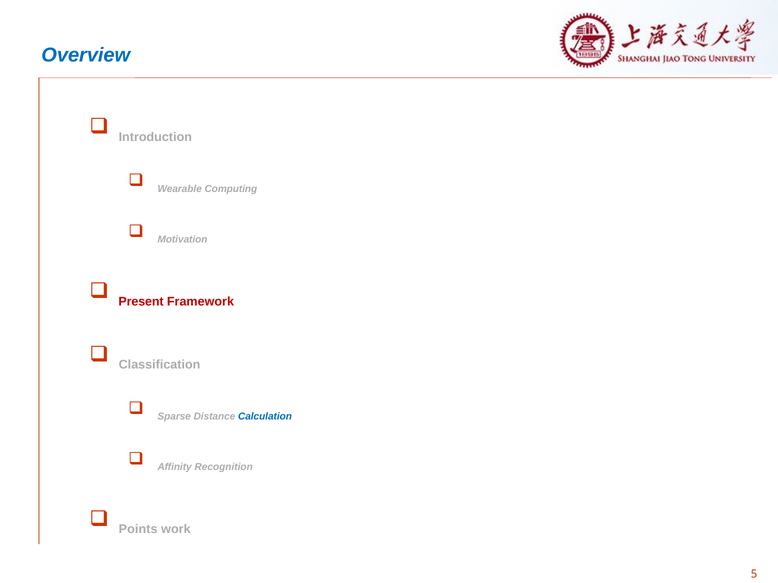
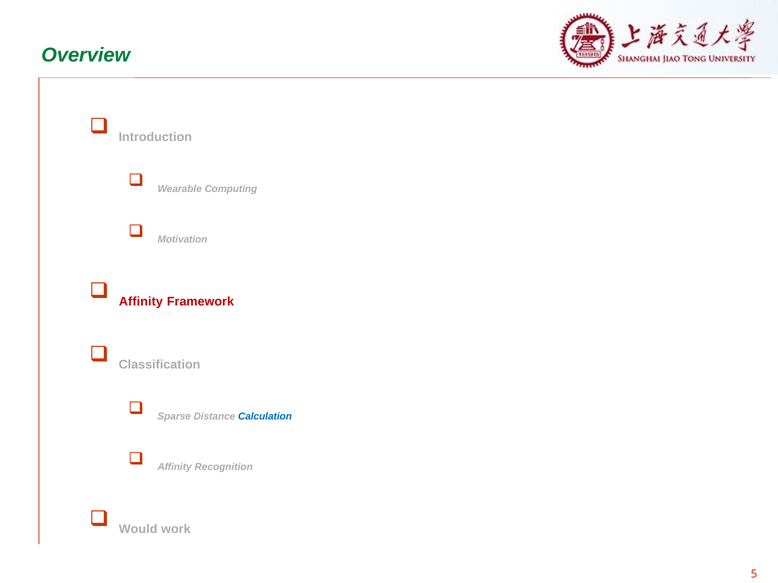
Overview colour: blue -> green (86, 55)
Present: Present -> Affinity (141, 302)
Points: Points -> Would (138, 530)
